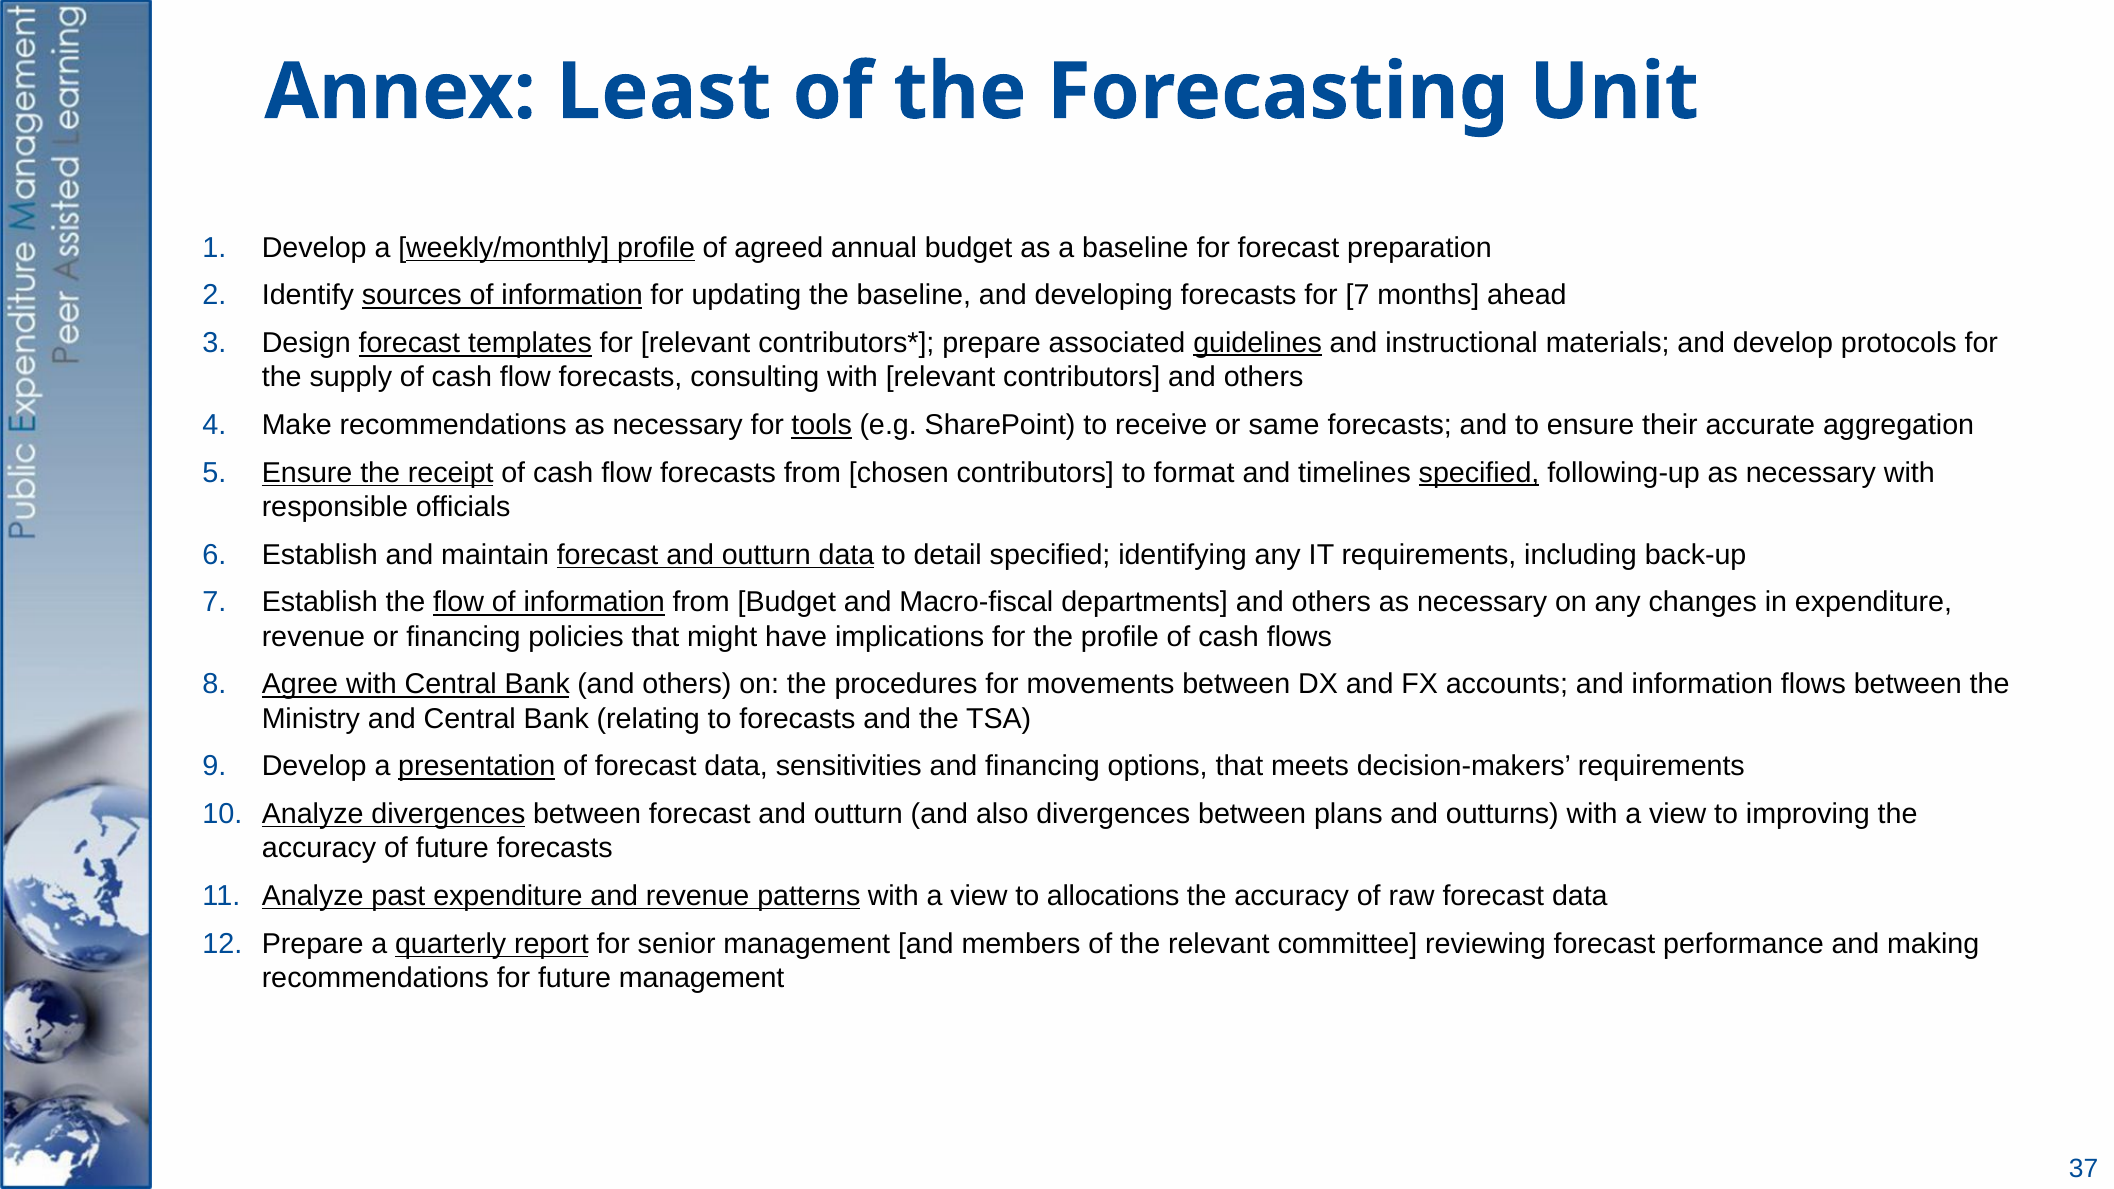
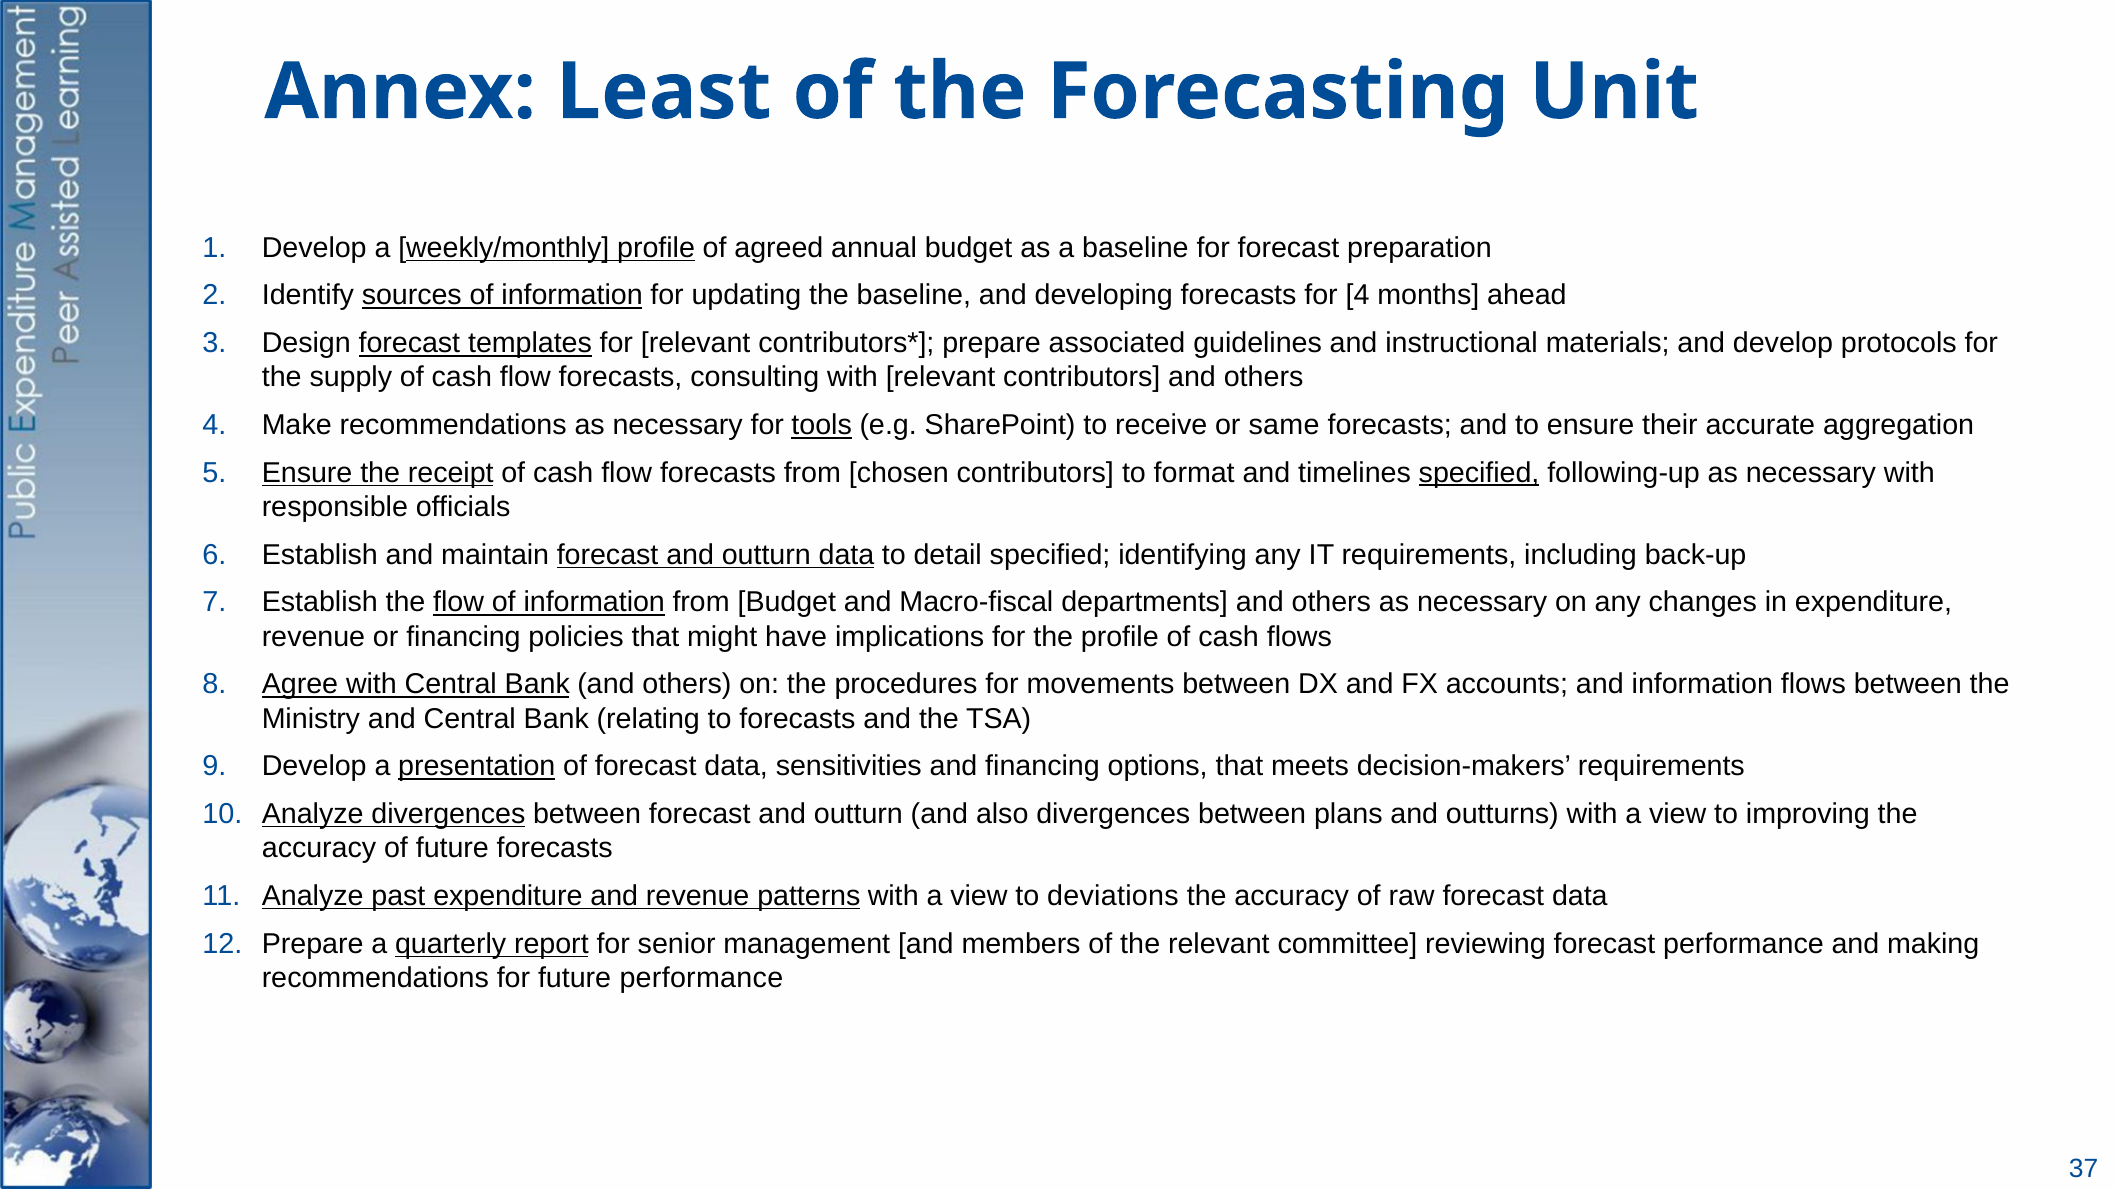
for 7: 7 -> 4 (1358, 295)
guidelines underline: present -> none (1258, 343)
allocations: allocations -> deviations (1113, 896)
future management: management -> performance (701, 978)
